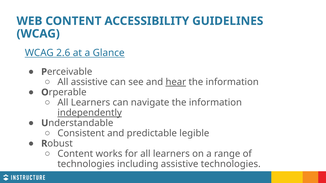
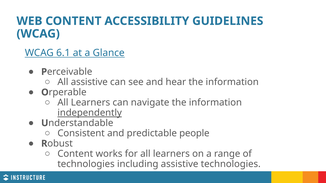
2.6: 2.6 -> 6.1 (63, 53)
hear underline: present -> none (176, 82)
legible: legible -> people (194, 134)
